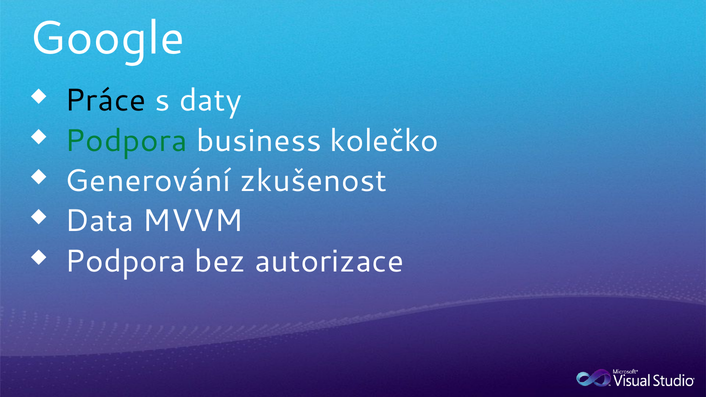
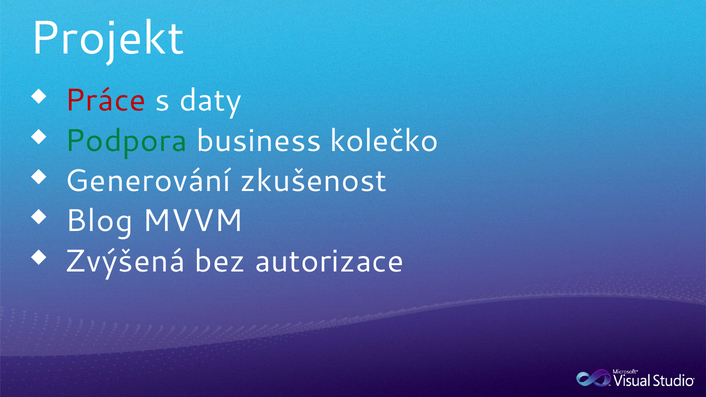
Google: Google -> Projekt (107, 38)
Práce colour: black -> red (106, 101)
Data: Data -> Blog (99, 221)
Podpora: Podpora -> Zvýšená (125, 261)
